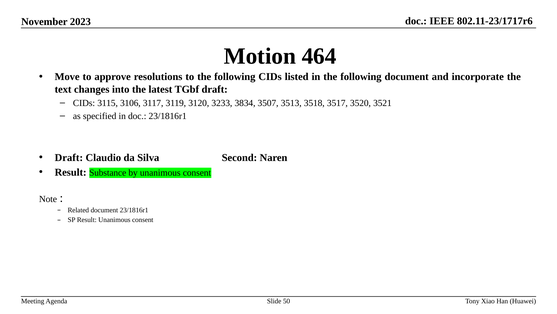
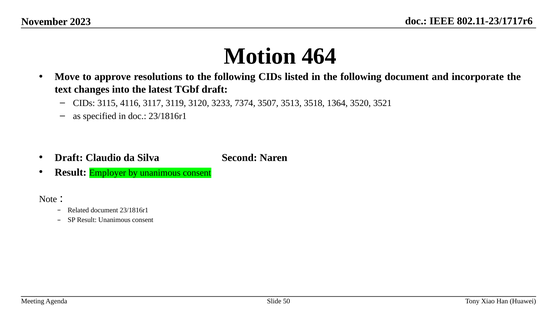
3106: 3106 -> 4116 (130, 103)
3834: 3834 -> 7374 (245, 103)
3517: 3517 -> 1364 (337, 103)
Substance: Substance -> Employer (108, 172)
